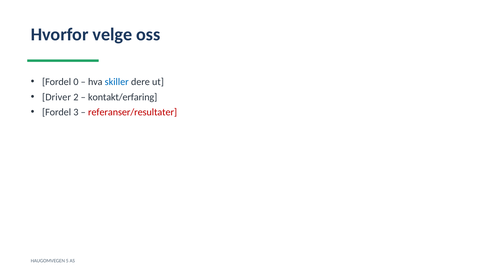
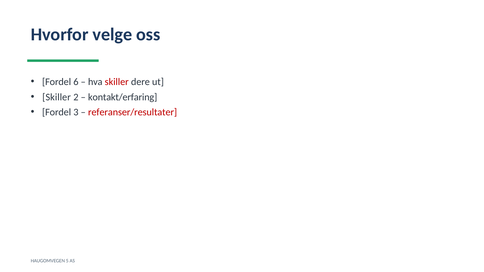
0: 0 -> 6 (76, 82)
skiller colour: blue -> red (117, 82)
Driver: Driver -> Skiller (57, 97)
